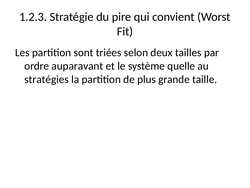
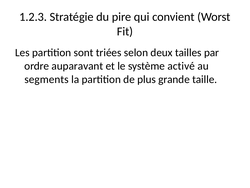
quelle: quelle -> activé (181, 66)
stratégies: stratégies -> segments (47, 79)
